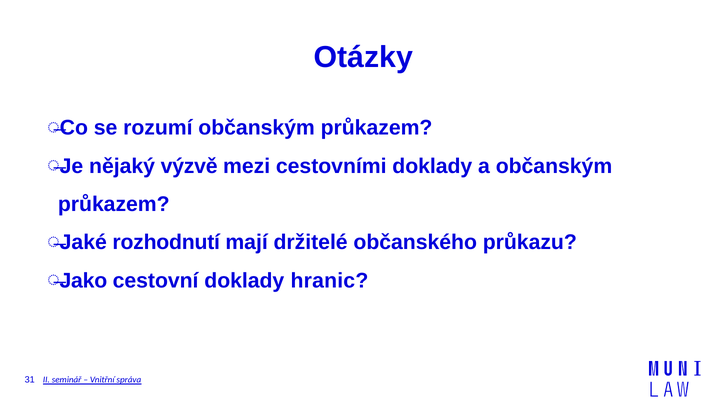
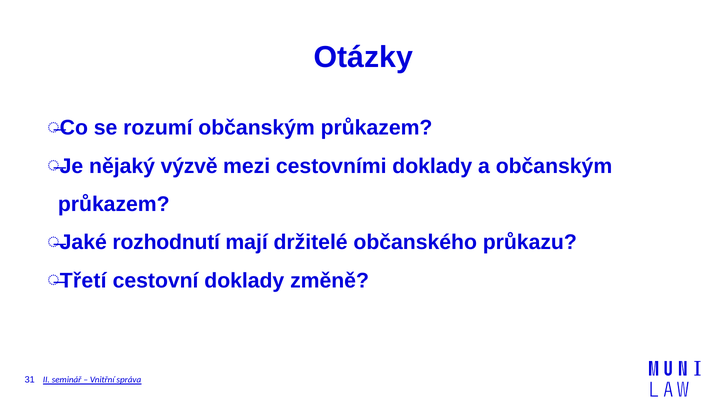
Jako: Jako -> Třetí (83, 281)
hranic: hranic -> změně (330, 281)
